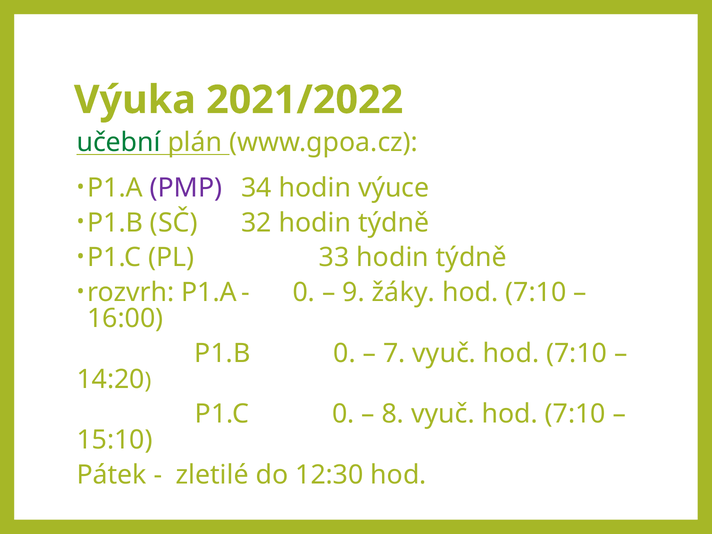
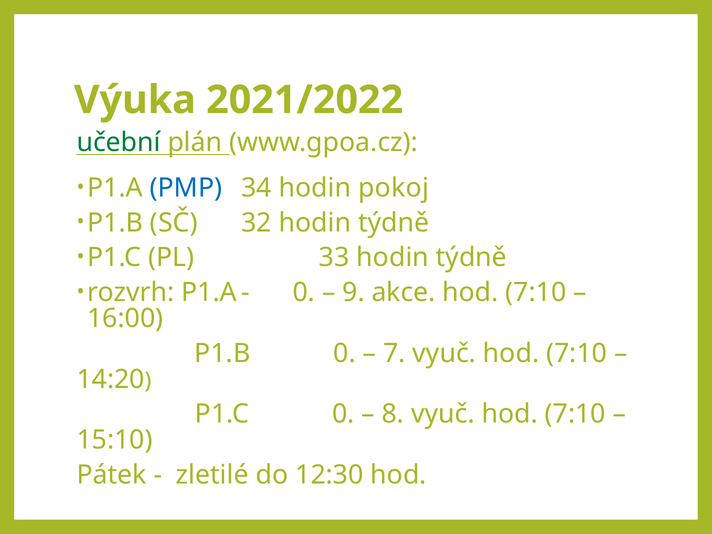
PMP colour: purple -> blue (186, 188)
výuce: výuce -> pokoj (393, 188)
žáky: žáky -> akce (404, 292)
